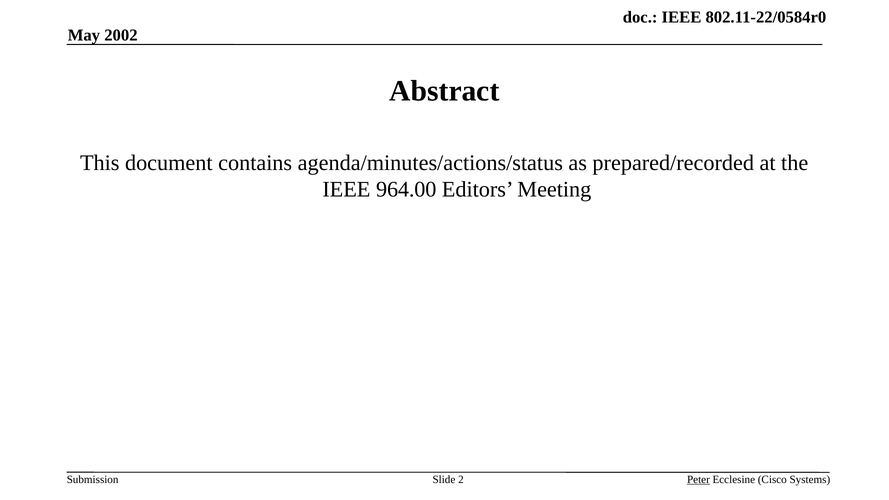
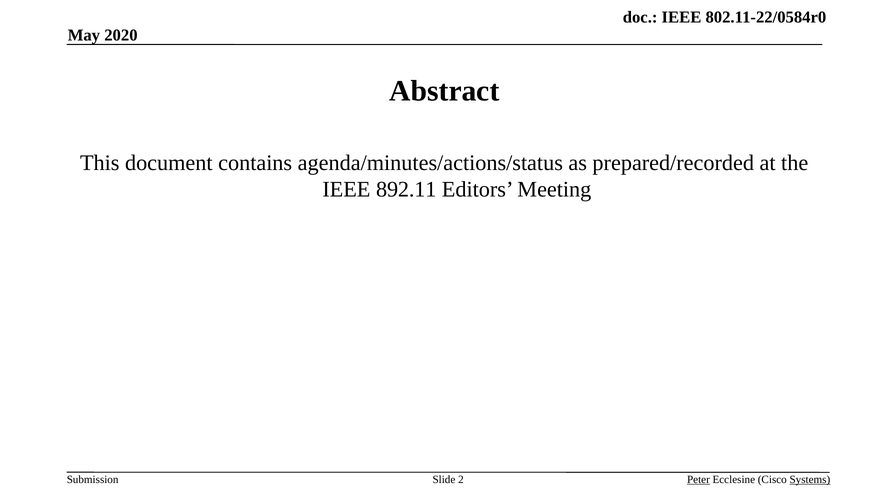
2002: 2002 -> 2020 (121, 35)
964.00: 964.00 -> 892.11 (406, 189)
Systems underline: none -> present (810, 480)
